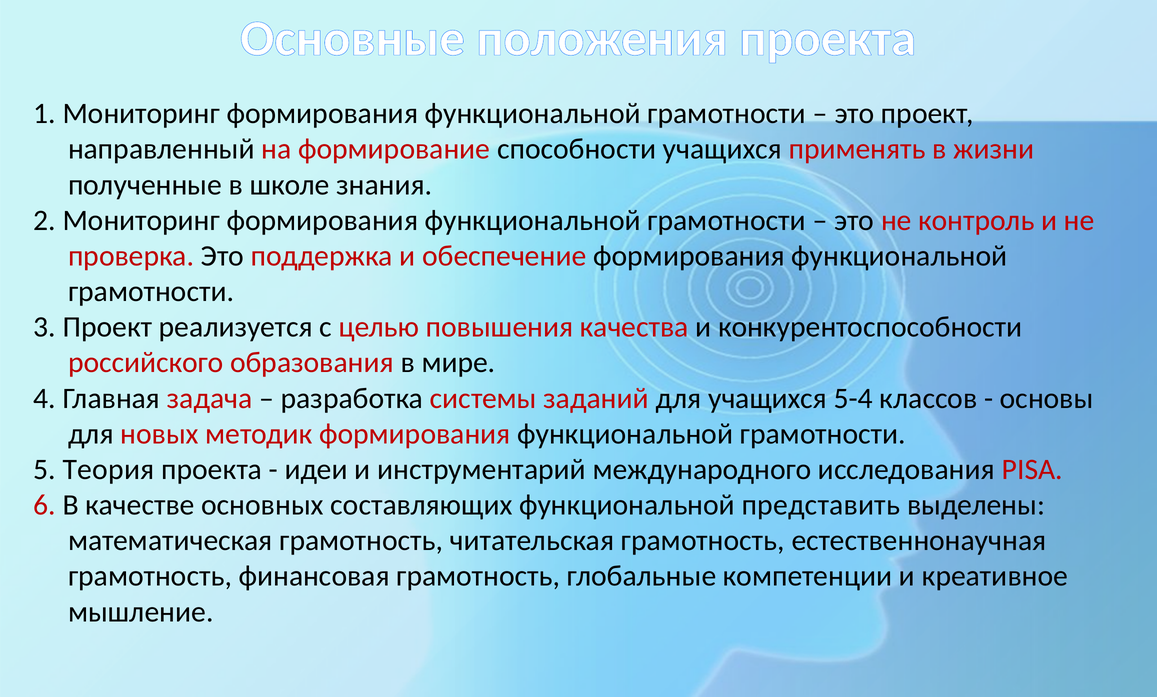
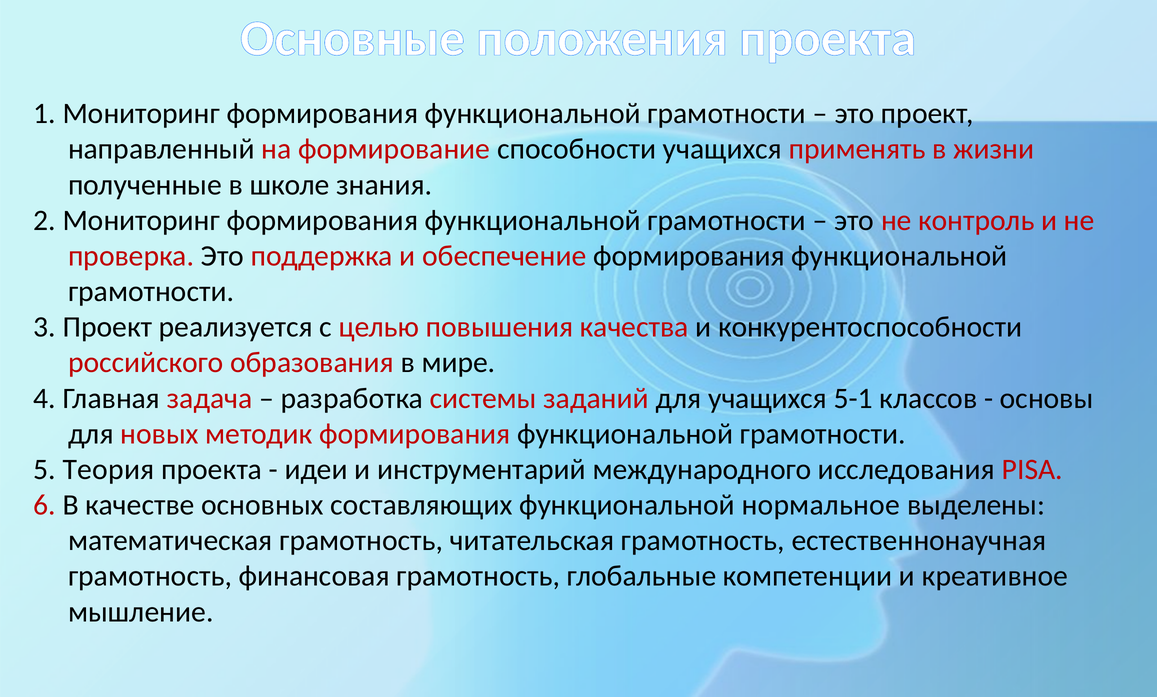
5-4: 5-4 -> 5-1 (853, 399)
представить: представить -> нормальное (821, 506)
